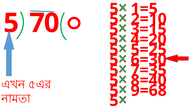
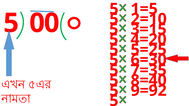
7: 7 -> 0 (37, 23)
9=68: 9=68 -> 9=92 (149, 91)
